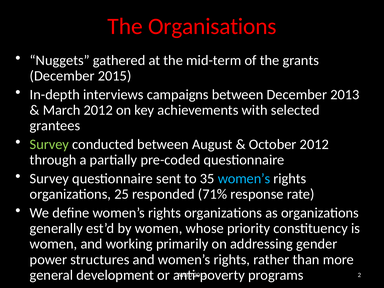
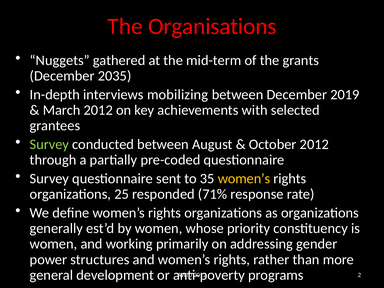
2015: 2015 -> 2035 (115, 76)
campaigns: campaigns -> mobilizing (178, 95)
2013: 2013 -> 2019 (345, 95)
women’s colour: light blue -> yellow (244, 179)
